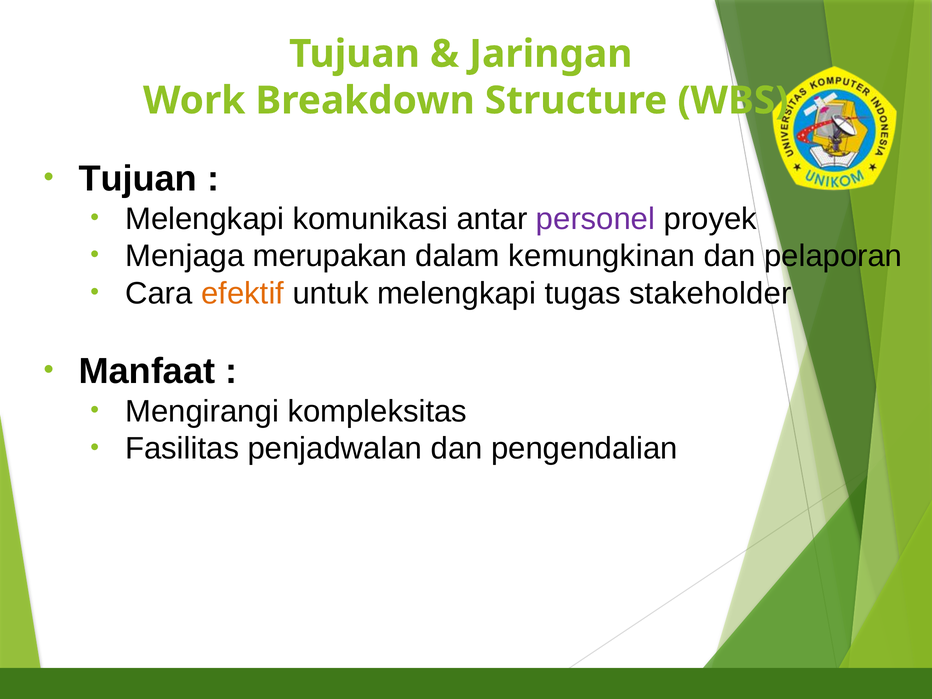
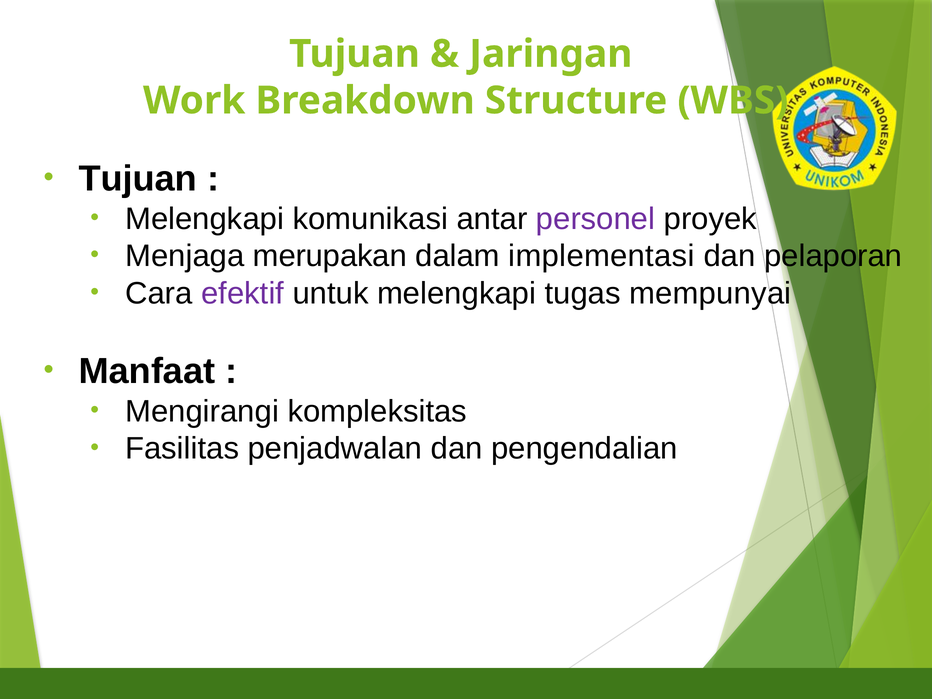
kemungkinan: kemungkinan -> implementasi (602, 256)
efektif colour: orange -> purple (243, 293)
stakeholder: stakeholder -> mempunyai (710, 293)
